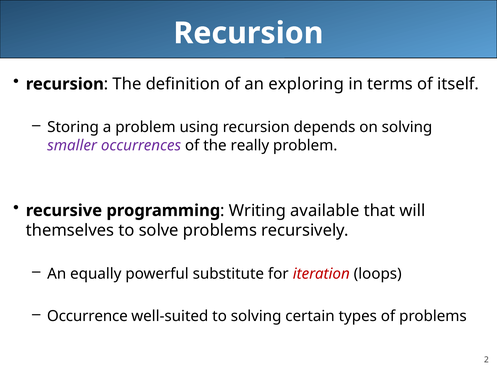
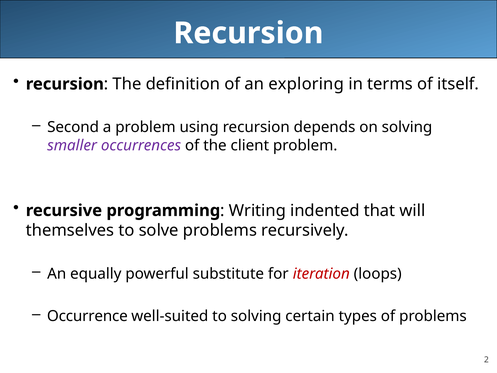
Storing: Storing -> Second (73, 127)
really: really -> client (250, 145)
available: available -> indented (325, 210)
